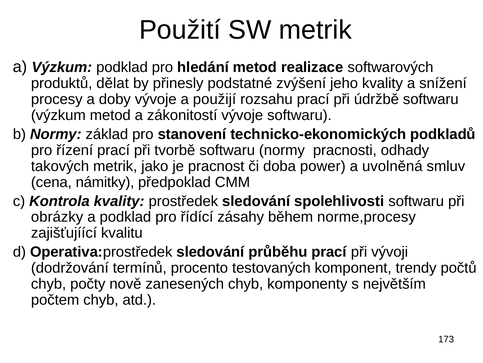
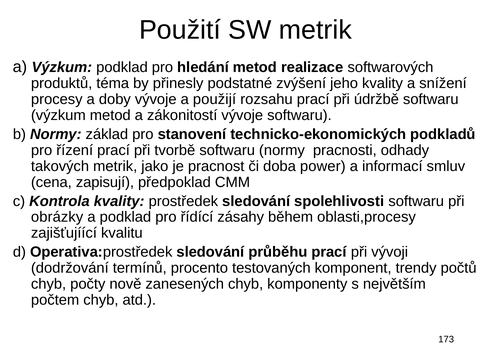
dělat: dělat -> téma (113, 83)
uvolněná: uvolněná -> informací (392, 166)
námitky: námitky -> zapisují (105, 182)
norme,procesy: norme,procesy -> oblasti,procesy (367, 217)
